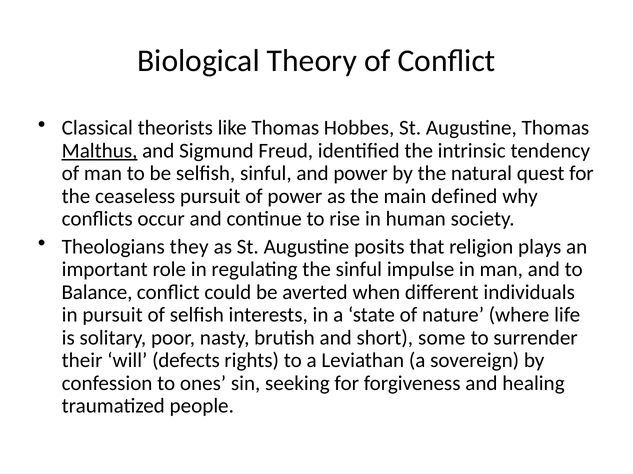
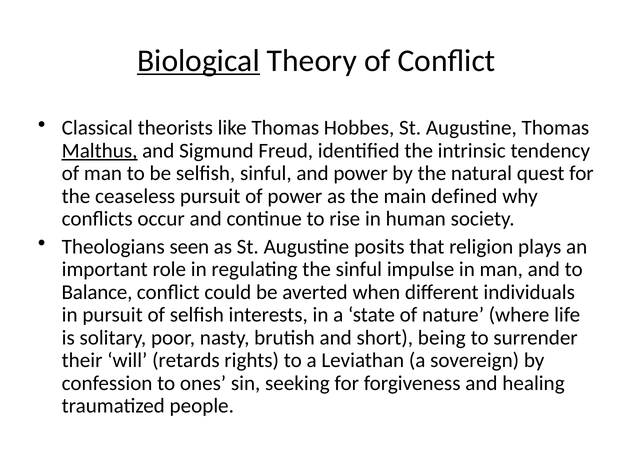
Biological underline: none -> present (199, 61)
they: they -> seen (189, 247)
some: some -> being (442, 338)
defects: defects -> retards (186, 361)
